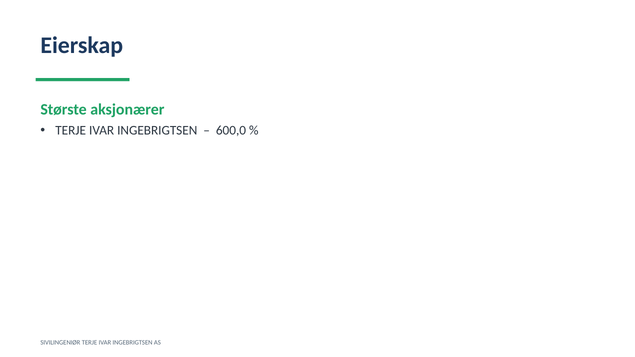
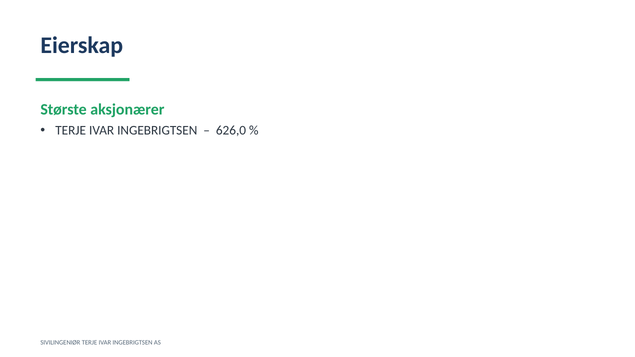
600,0: 600,0 -> 626,0 (231, 131)
